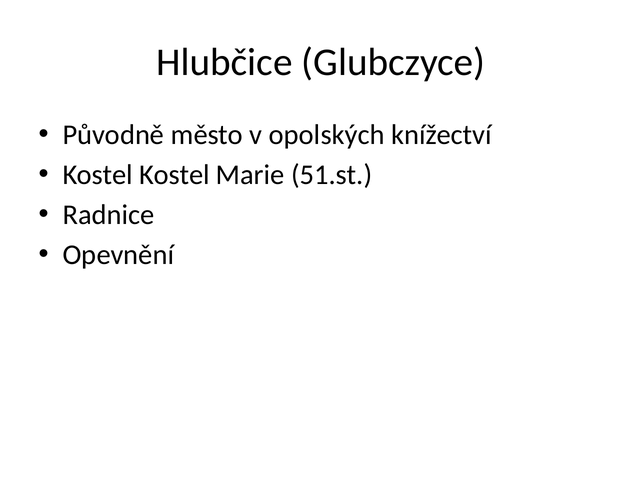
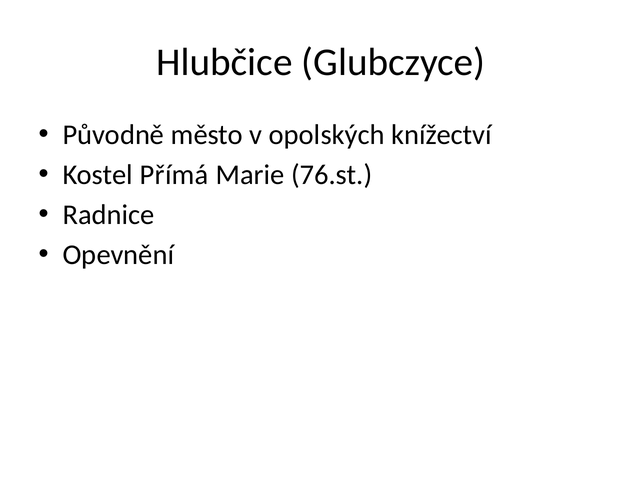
Kostel Kostel: Kostel -> Přímá (174, 175)
51.st: 51.st -> 76.st (332, 175)
